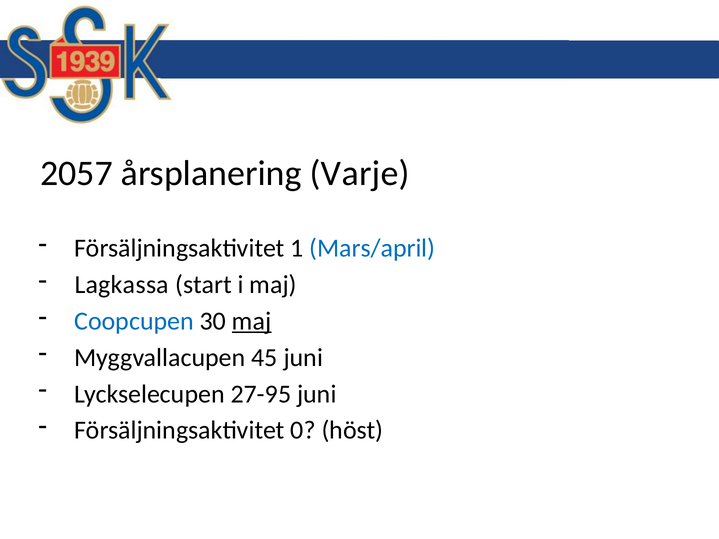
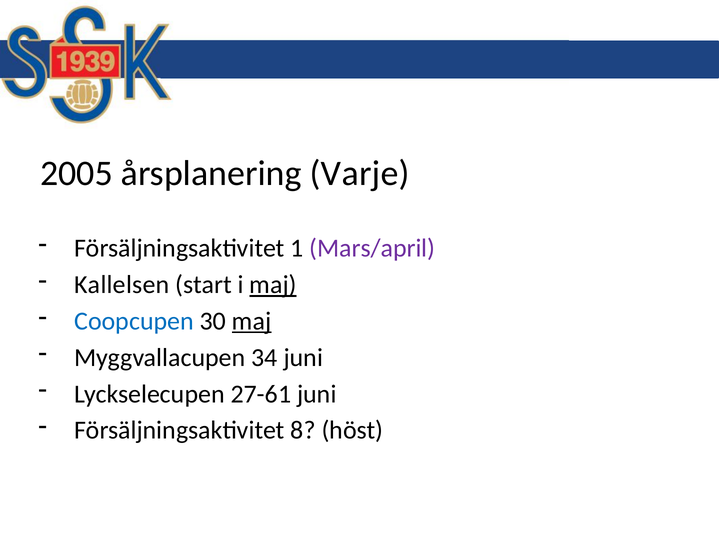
2057: 2057 -> 2005 (76, 173)
Mars/april colour: blue -> purple (372, 249)
Lagkassa: Lagkassa -> Kallelsen (122, 285)
maj underline: none -> present (273, 285)
45: 45 -> 34 (264, 358)
27-95: 27-95 -> 27-61 (261, 394)
0: 0 -> 8 (303, 431)
